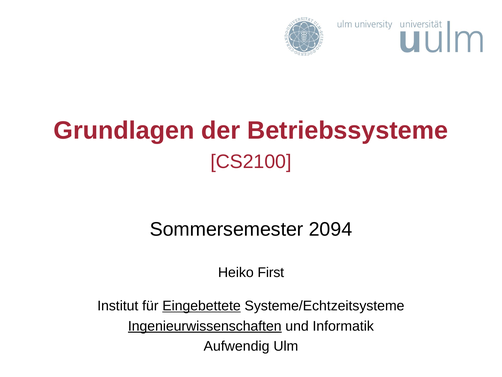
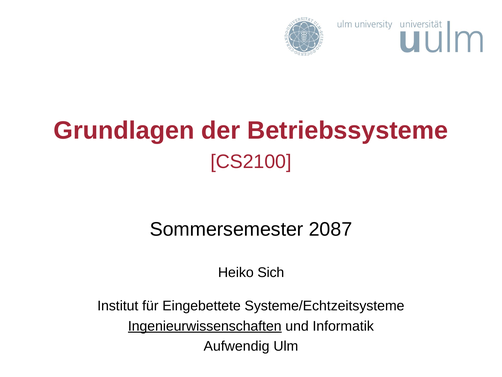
2094: 2094 -> 2087 (331, 229)
First: First -> Sich (271, 272)
Eingebettete underline: present -> none (202, 306)
